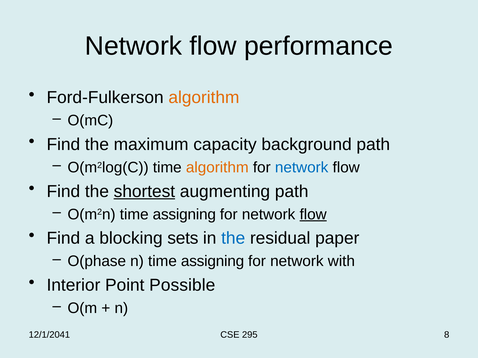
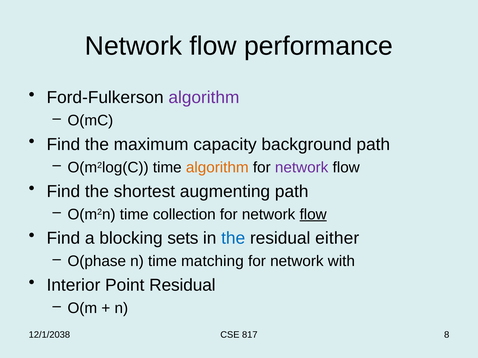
algorithm colour: orange -> purple (204, 98)
network colour: blue -> purple (302, 168)
shortest underline: present -> none (144, 192)
O(m2n time assigning: assigning -> collection (184, 215)
paper: paper -> either (337, 239)
n time assigning: assigning -> matching (212, 262)
Point Possible: Possible -> Residual (182, 286)
12/1/2041: 12/1/2041 -> 12/1/2038 (49, 335)
295: 295 -> 817 (250, 335)
